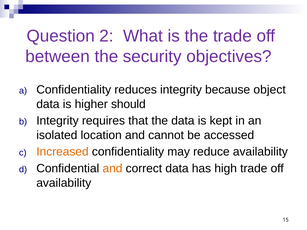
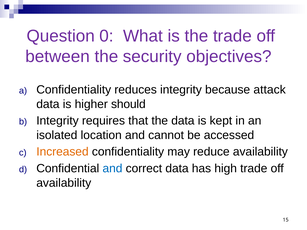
2: 2 -> 0 (107, 36)
object: object -> attack (270, 90)
and colour: orange -> blue (112, 169)
